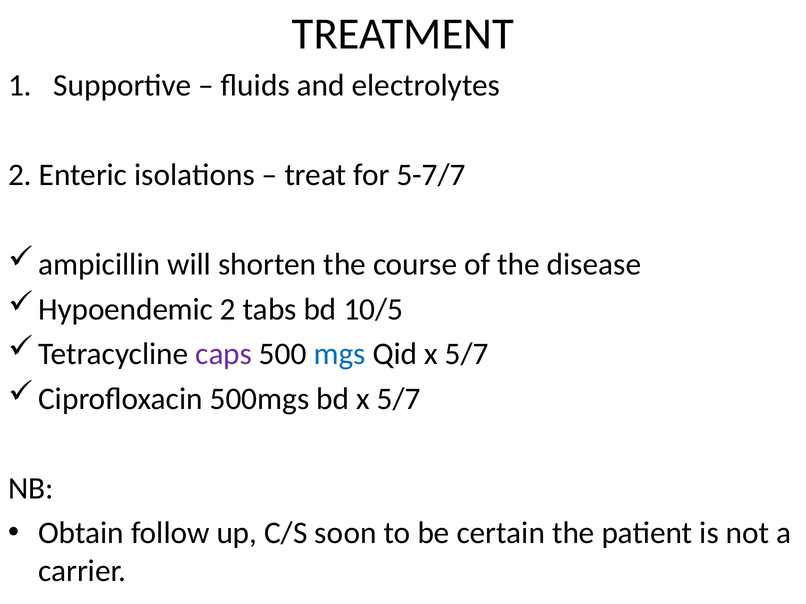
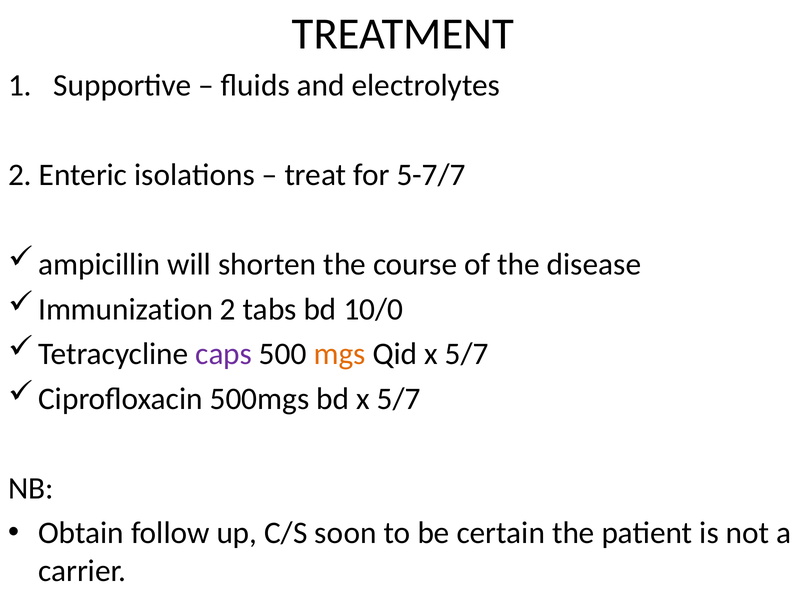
Hypoendemic: Hypoendemic -> Immunization (126, 310)
10/5: 10/5 -> 10/0 (373, 310)
mgs colour: blue -> orange (340, 354)
